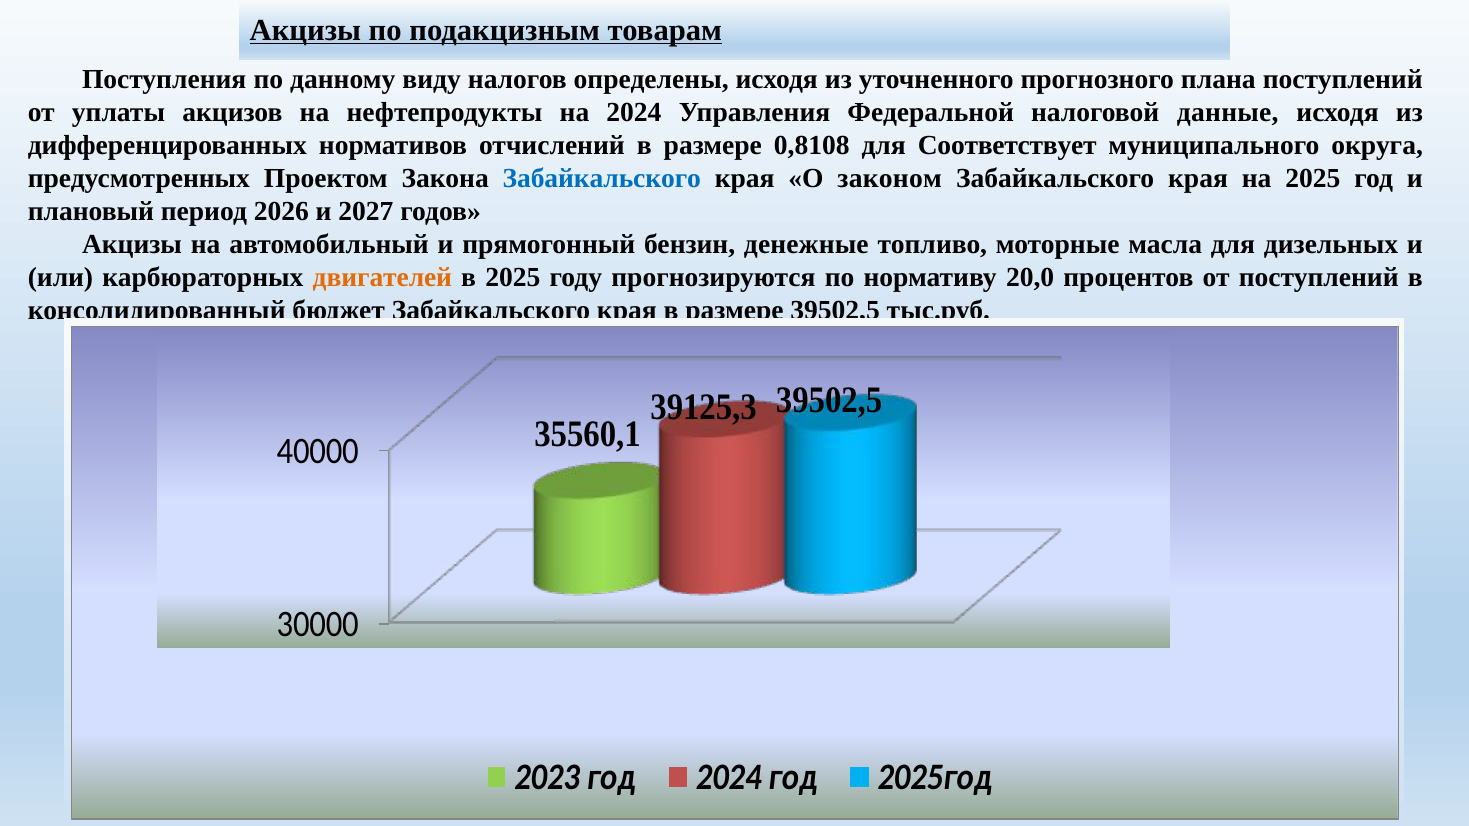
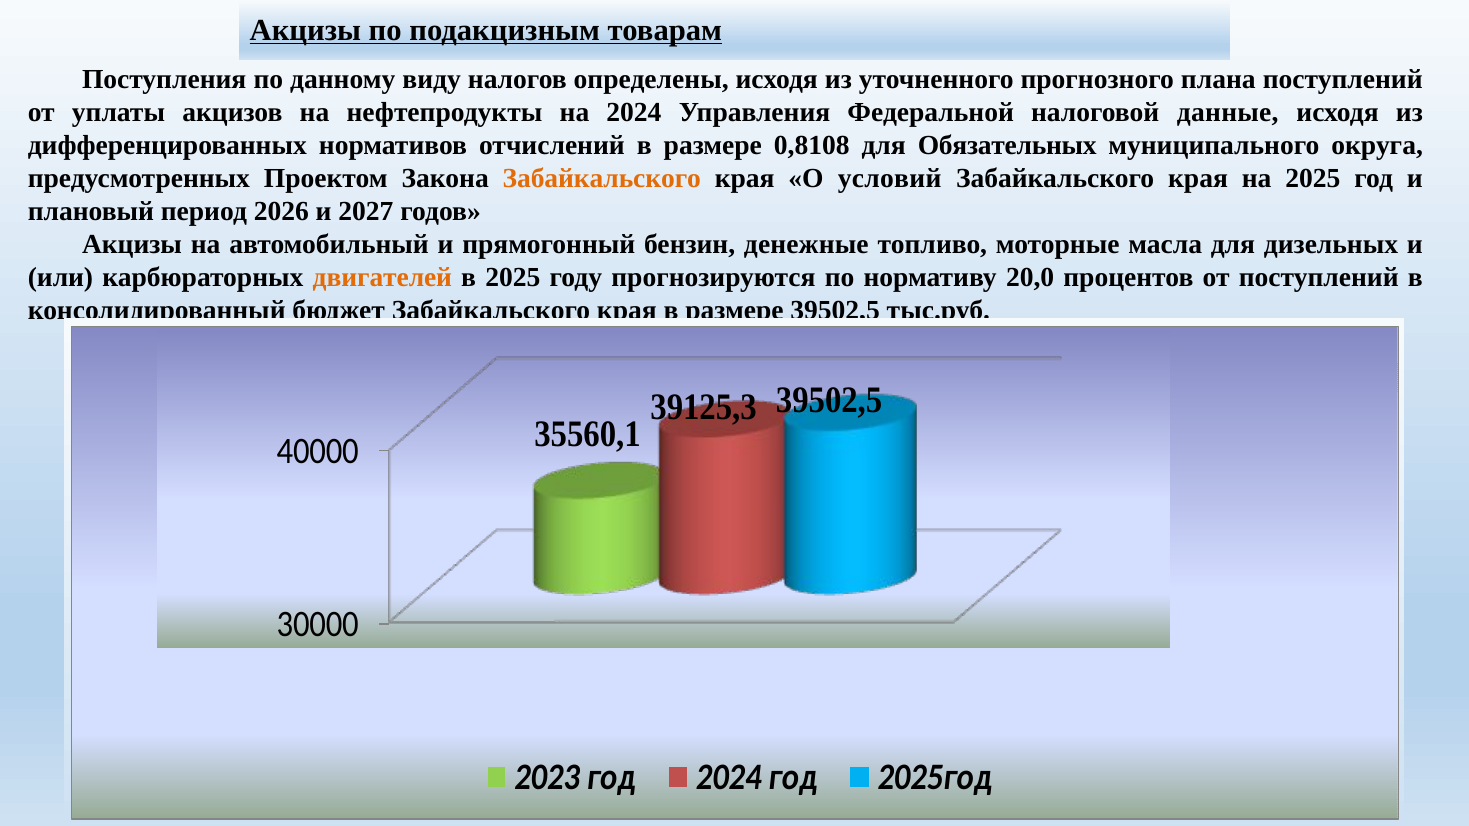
Соответствует: Соответствует -> Обязательных (1007, 146)
Забайкальского colour: blue -> orange (602, 179)
законом: законом -> условий (890, 179)
